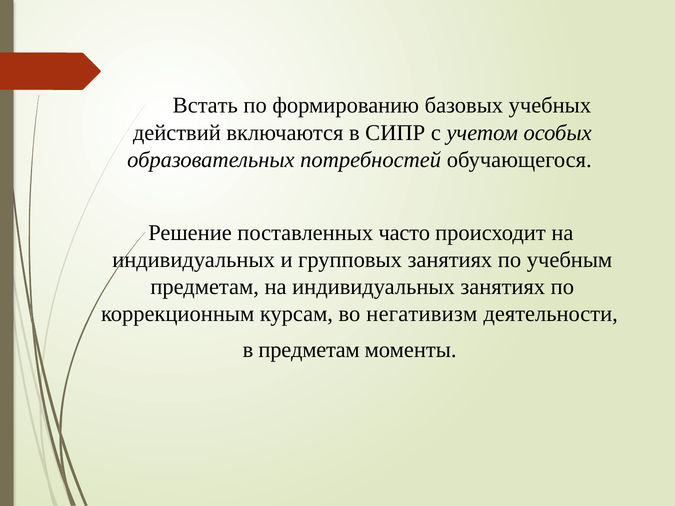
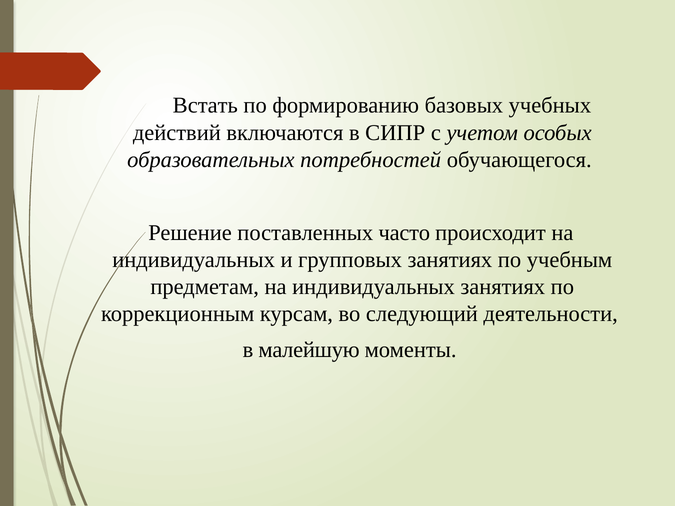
негативизм: негативизм -> следующий (422, 314)
в предметам: предметам -> малейшую (309, 350)
